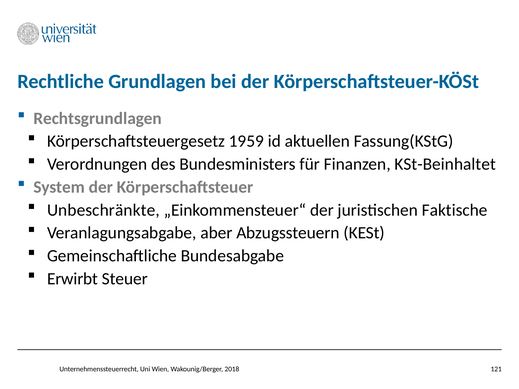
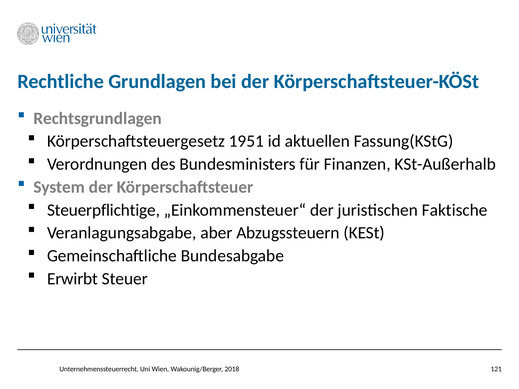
1959: 1959 -> 1951 (246, 141)
KSt-Beinhaltet: KSt-Beinhaltet -> KSt-Außerhalb (445, 164)
Unbeschränkte: Unbeschränkte -> Steuerpflichtige (104, 210)
